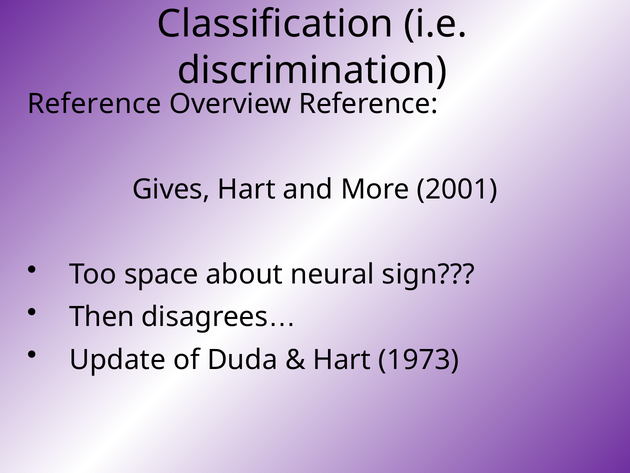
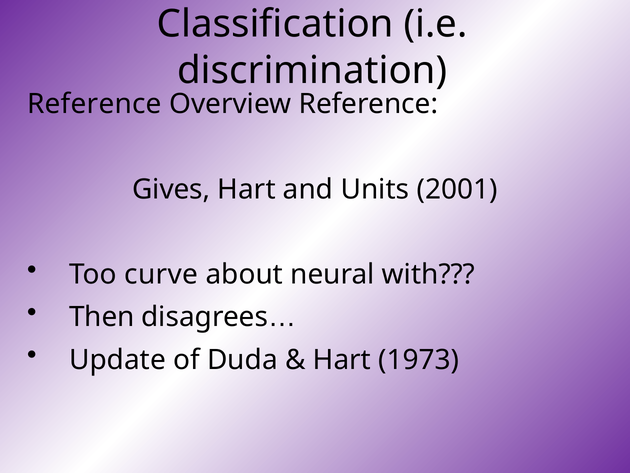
More: More -> Units (375, 189)
space: space -> curve (161, 274)
sign: sign -> with (428, 274)
